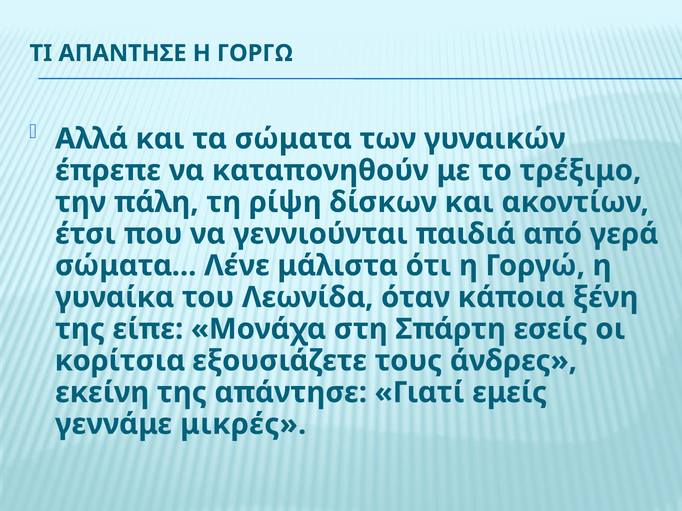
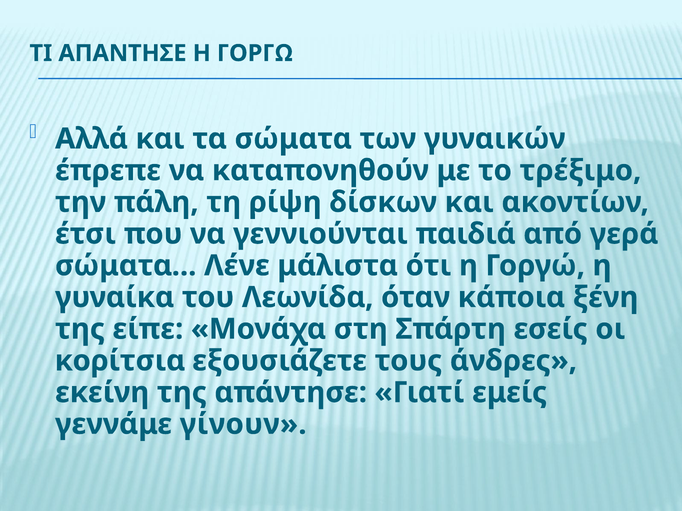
μικρές: μικρές -> γίνουν (243, 425)
